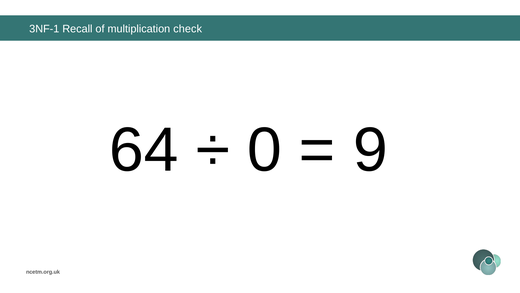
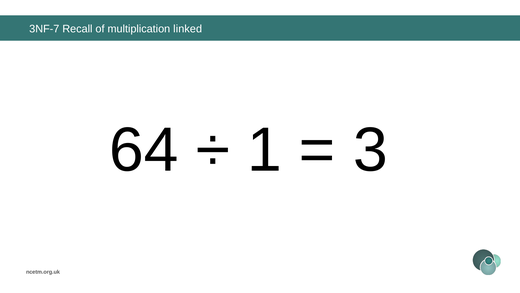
3NF-1: 3NF-1 -> 3NF-7 (44, 29)
check: check -> linked (188, 29)
0: 0 -> 1 (264, 150)
9: 9 -> 3 (371, 150)
